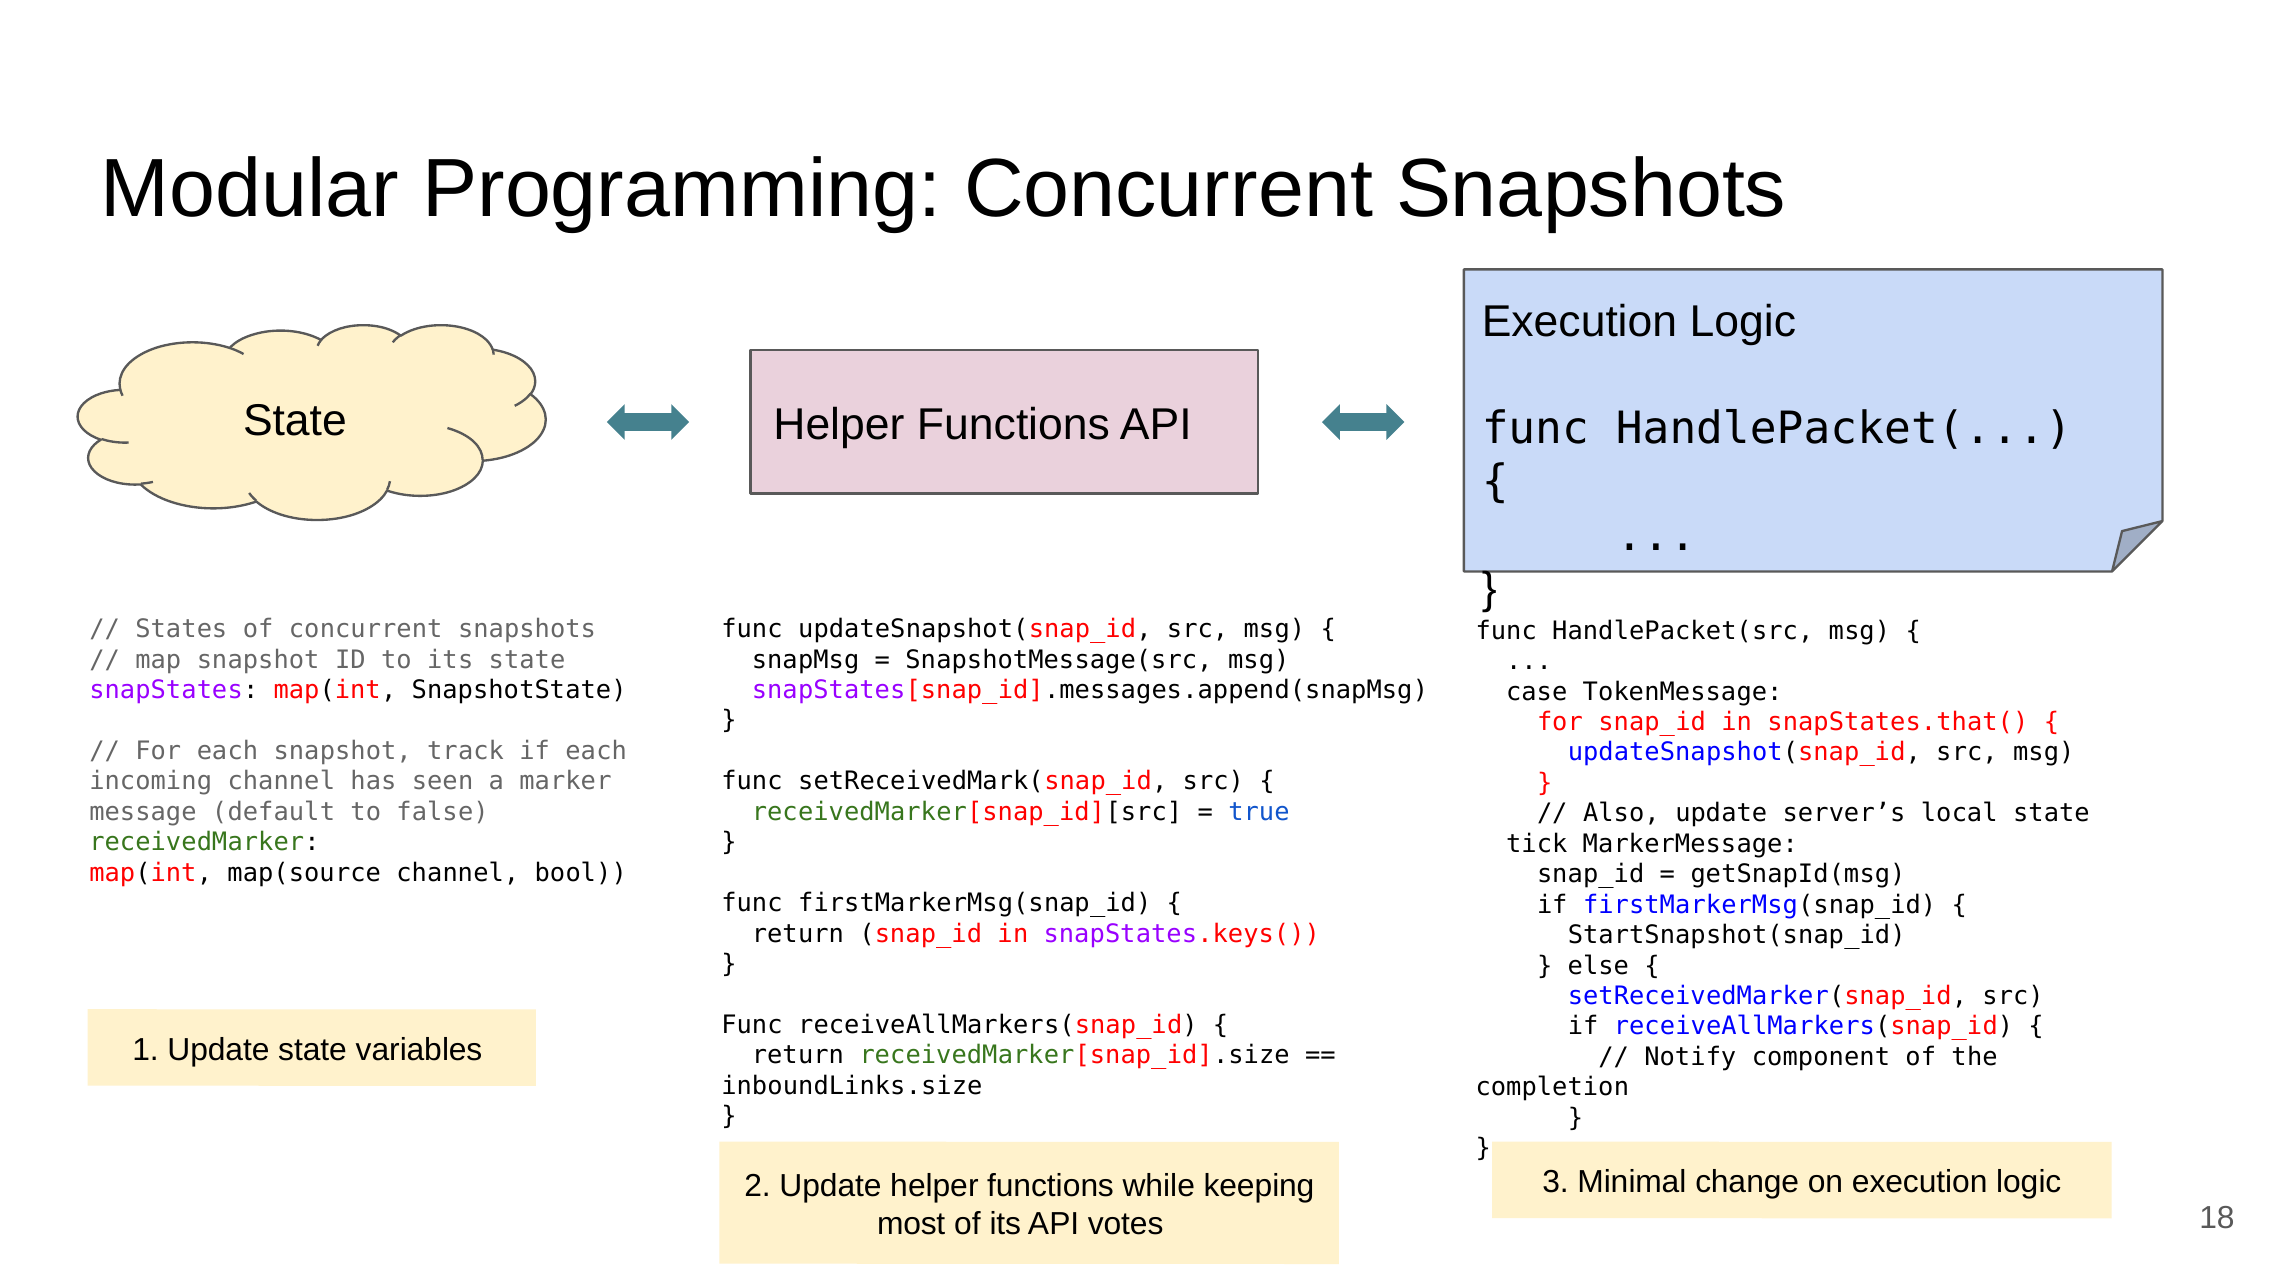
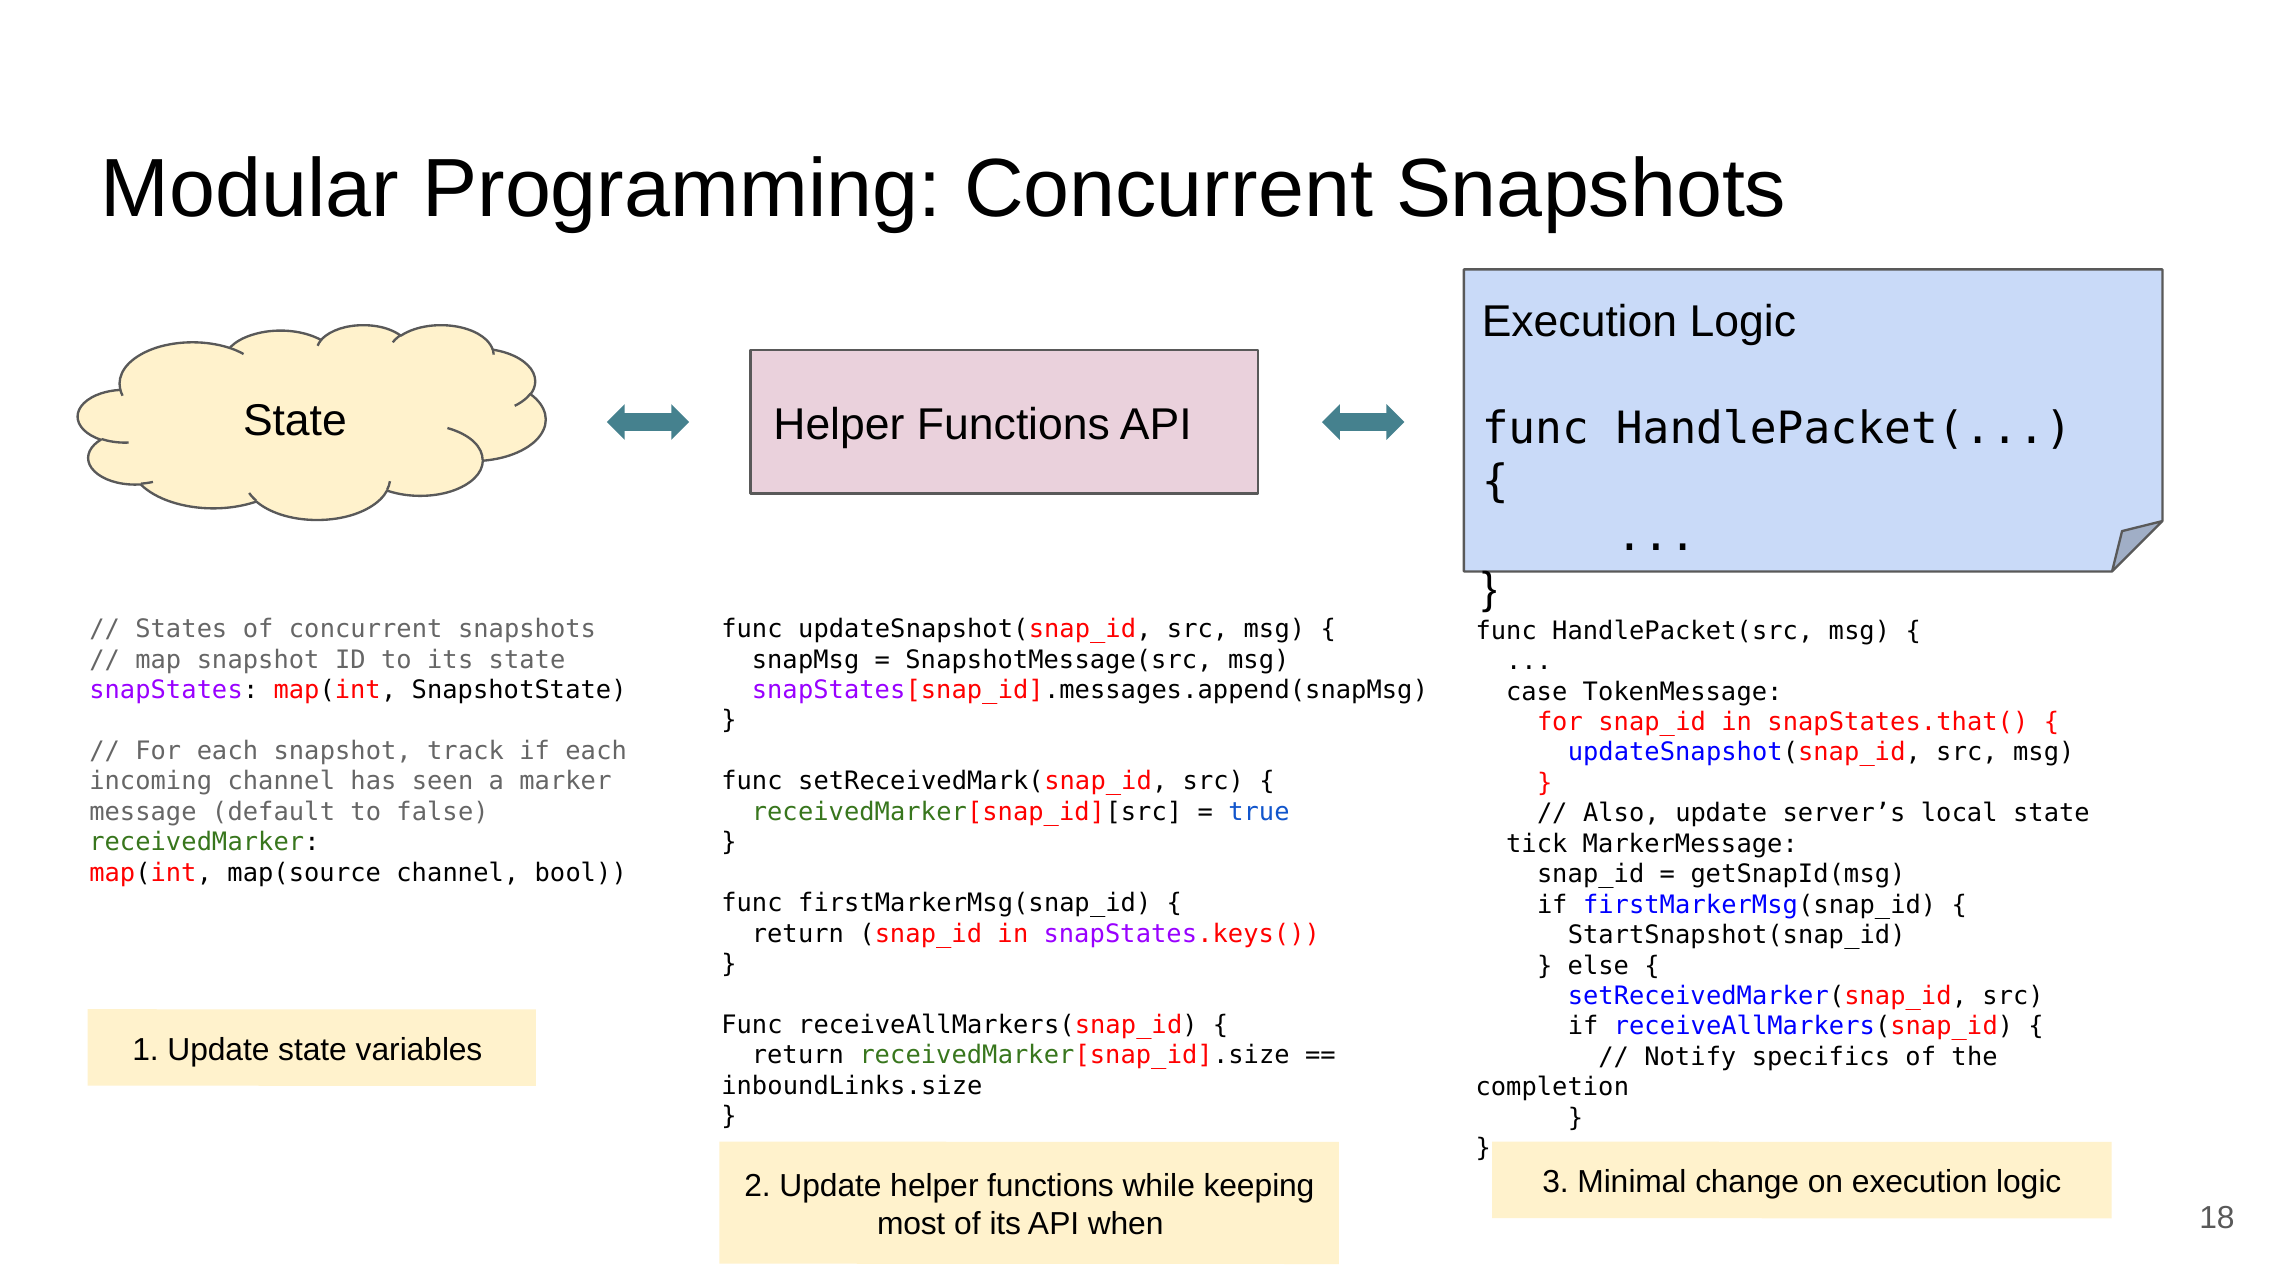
component: component -> specifics (1821, 1057)
votes: votes -> when (1126, 1224)
